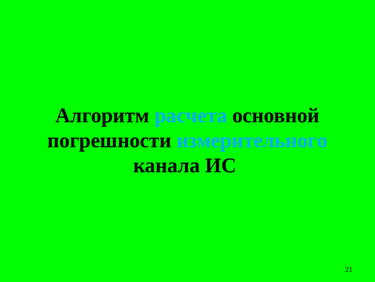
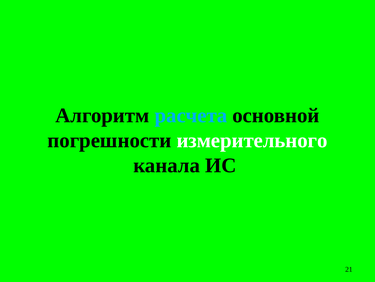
измерительного colour: light blue -> white (252, 140)
